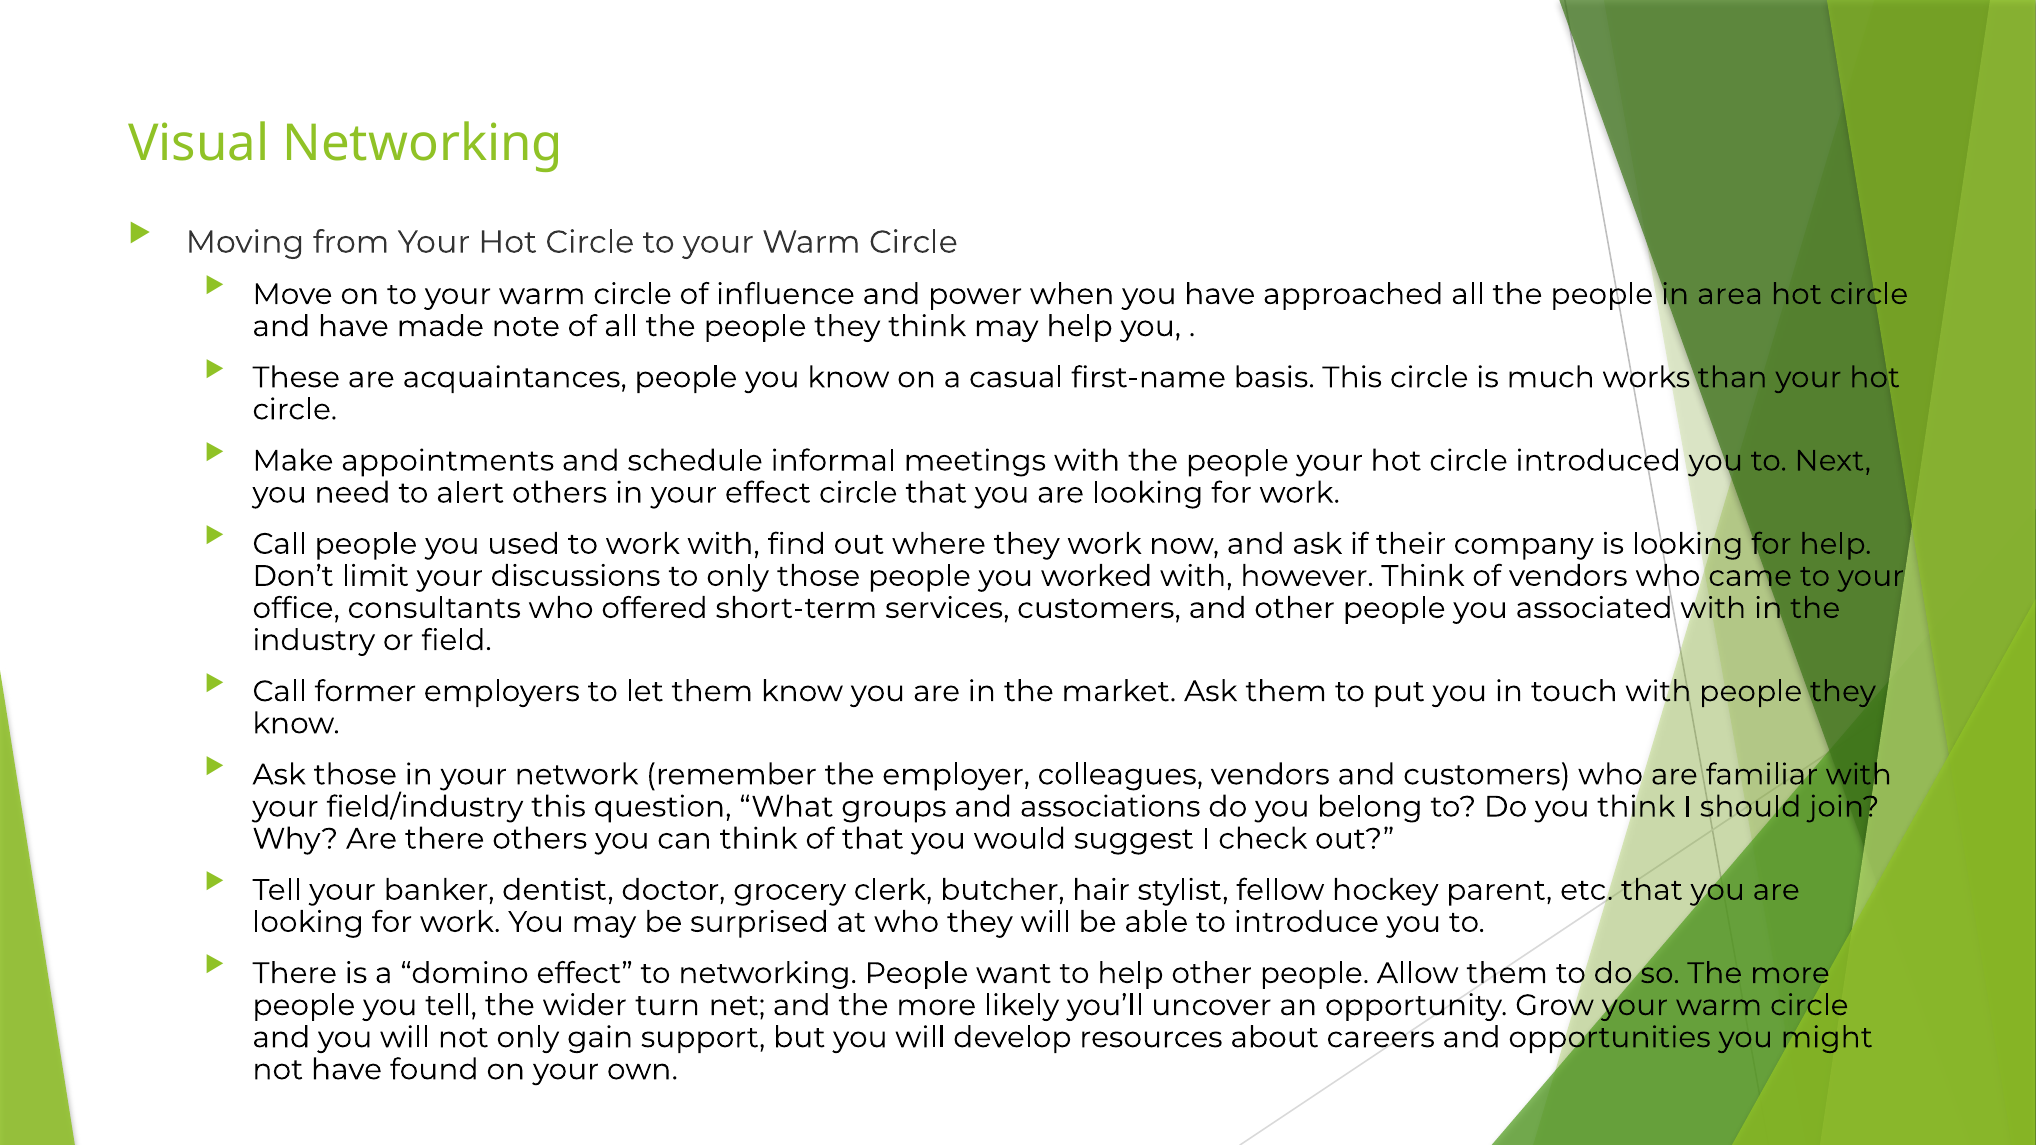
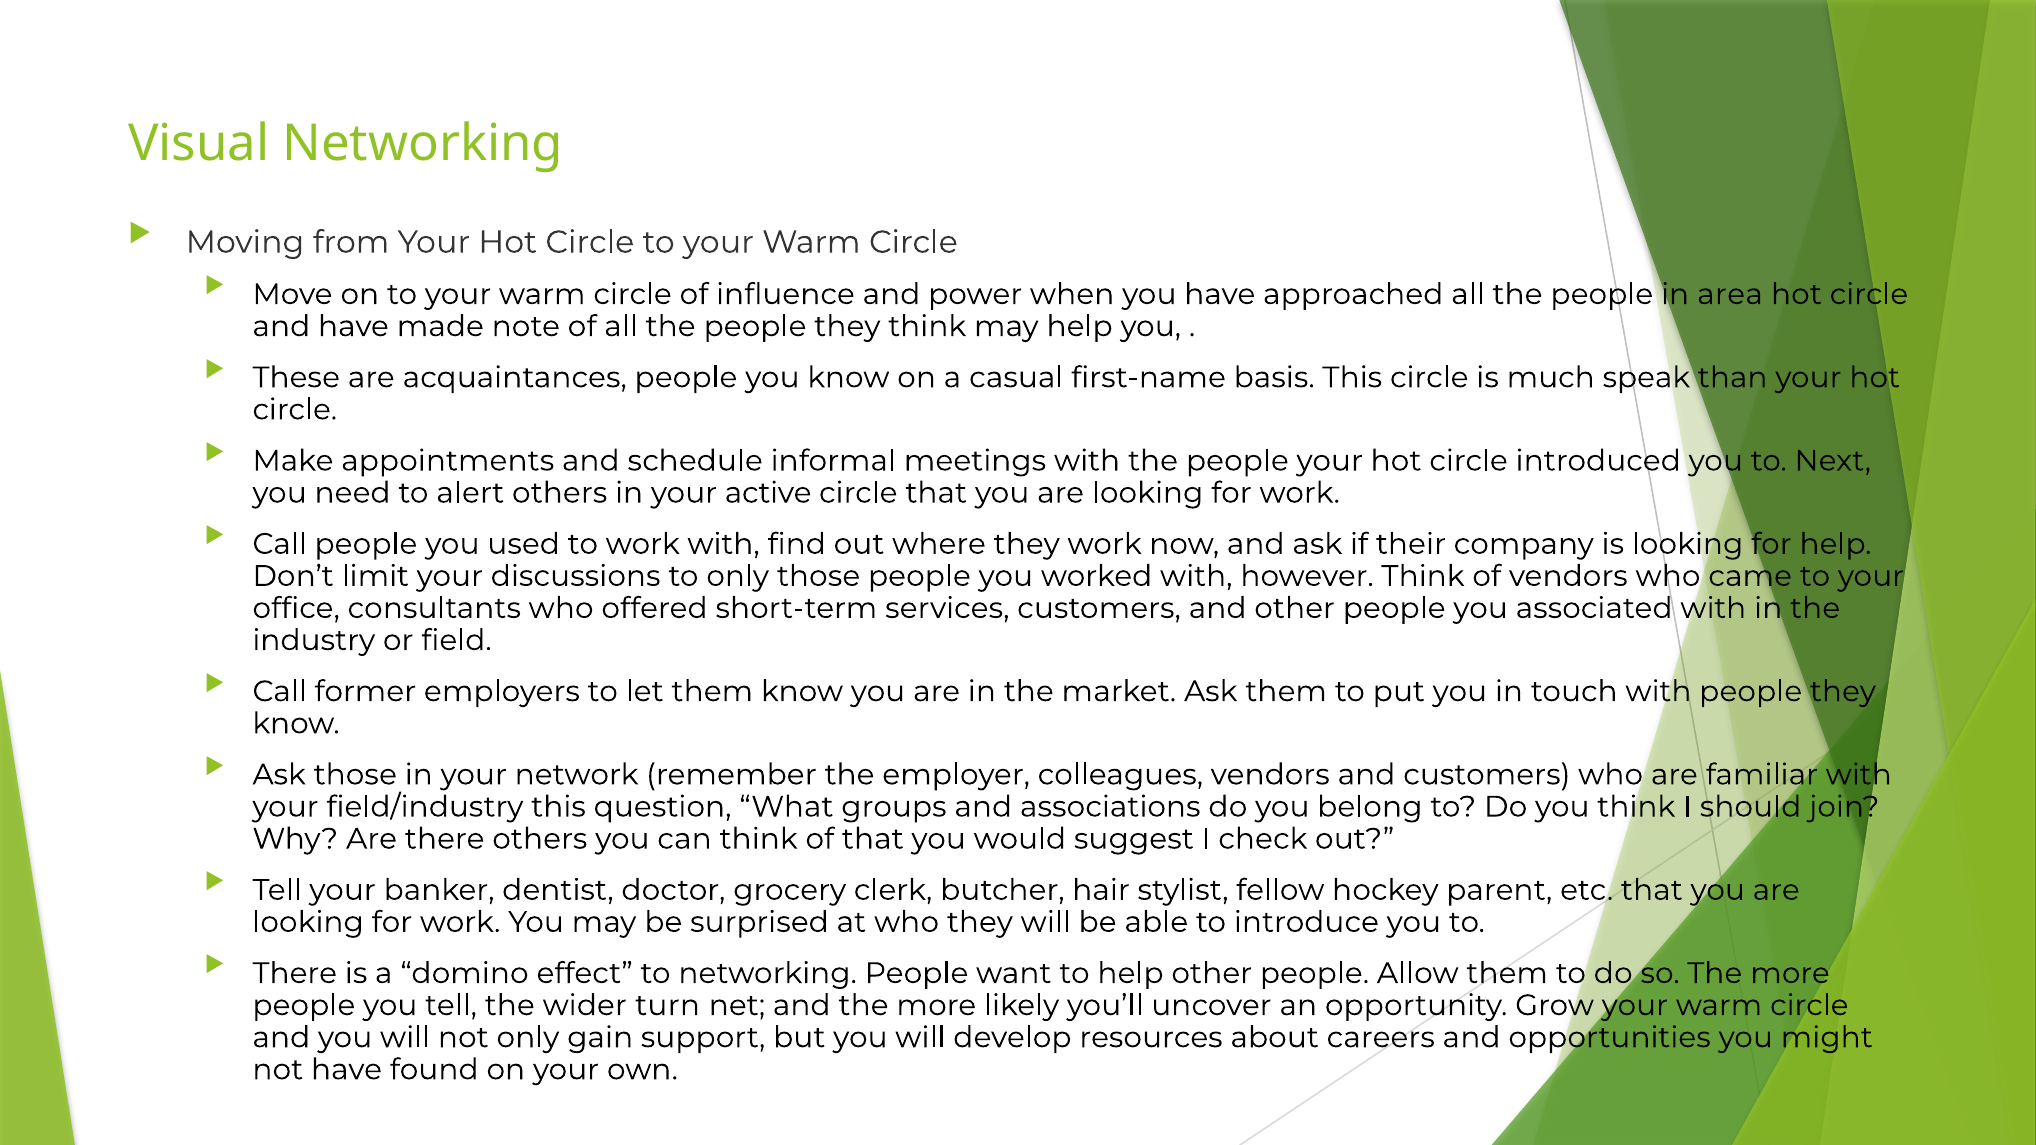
works: works -> speak (1646, 378)
your effect: effect -> active (768, 493)
